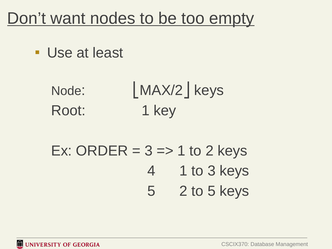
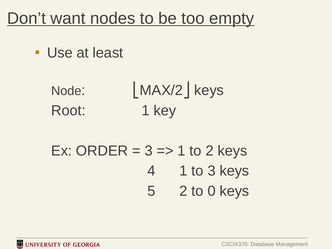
to 5: 5 -> 0 (212, 191)
